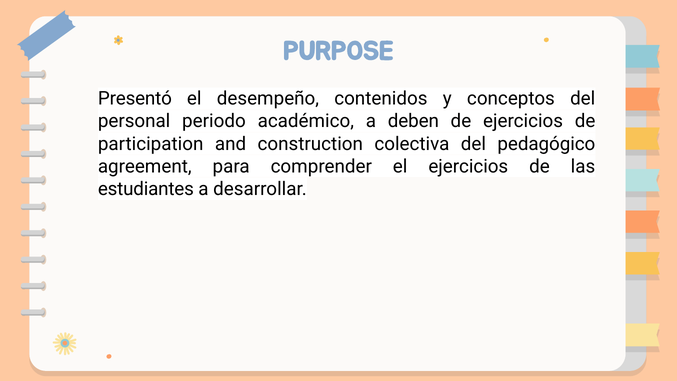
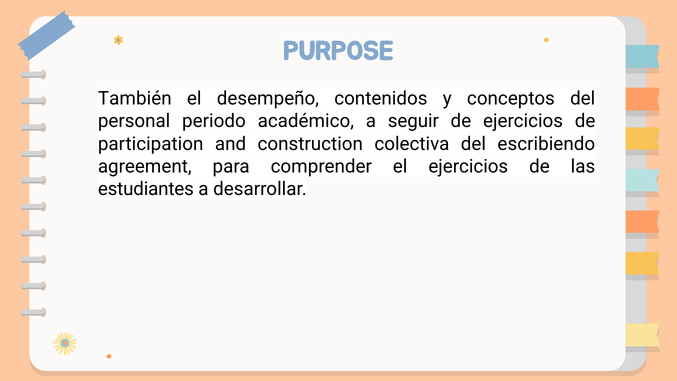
Presentó: Presentó -> También (135, 99)
deben: deben -> seguir (413, 121)
pedagógico: pedagógico -> escribiendo (546, 144)
